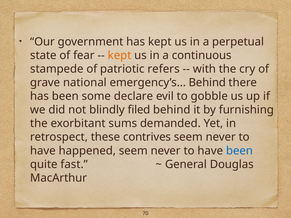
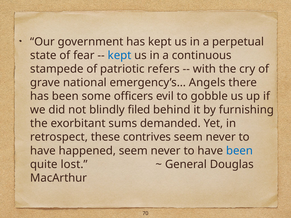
kept colour: orange -> blue (120, 55)
emergency’s Behind: Behind -> Angels (207, 83)
declare: declare -> officers (134, 96)
fast: fast -> lost (74, 164)
